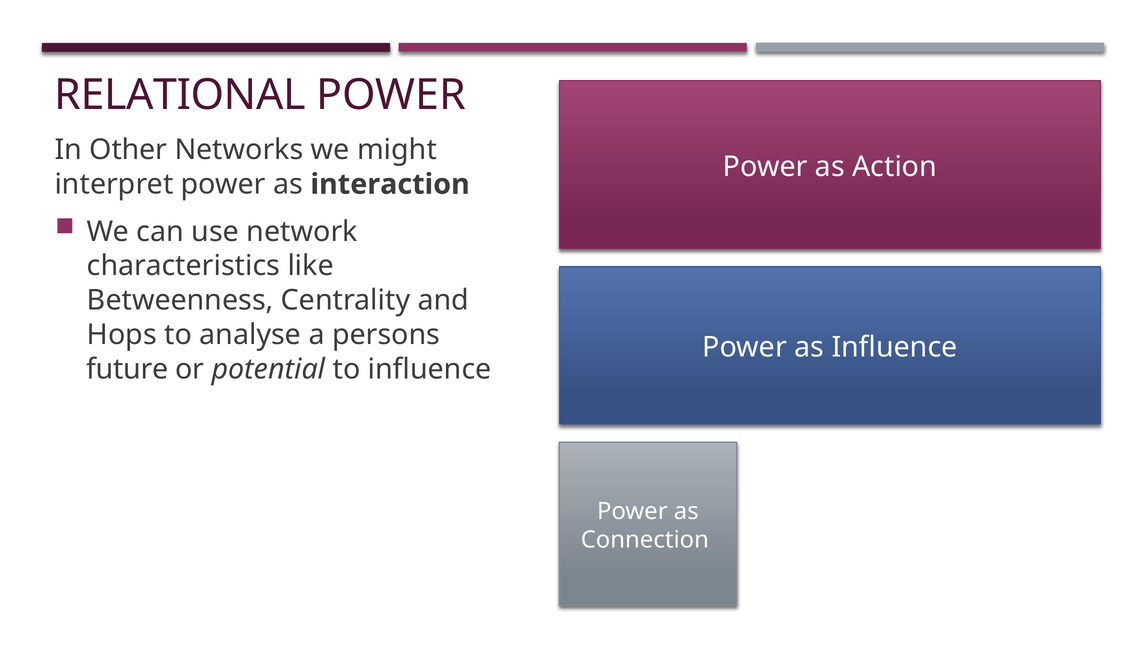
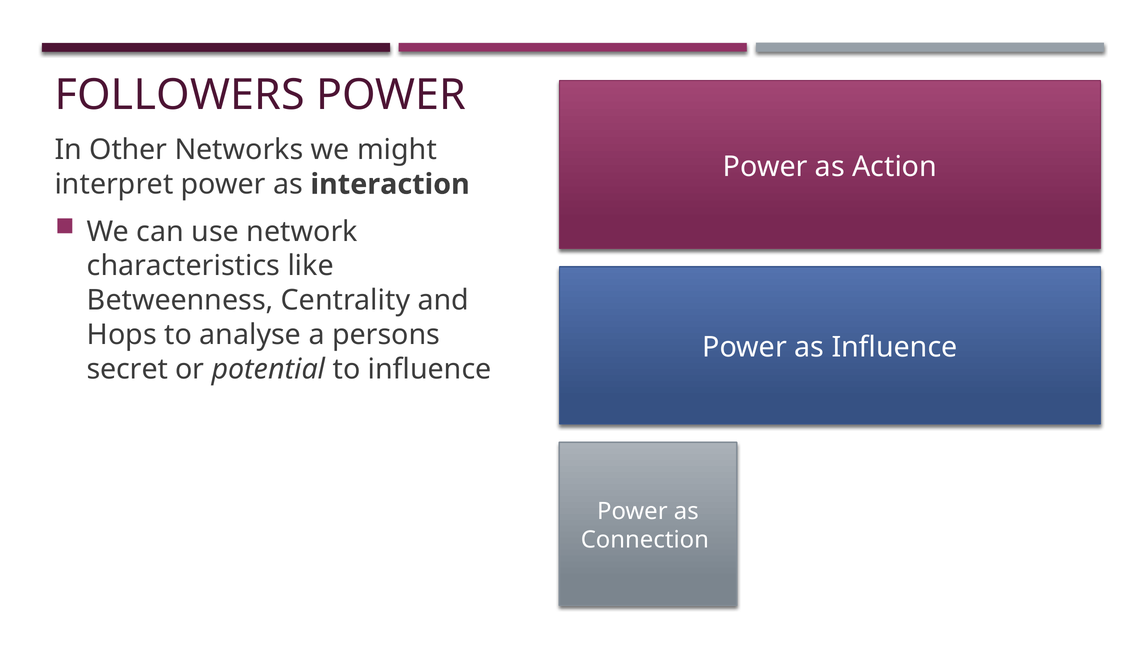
RELATIONAL: RELATIONAL -> FOLLOWERS (180, 95)
future: future -> secret (127, 369)
